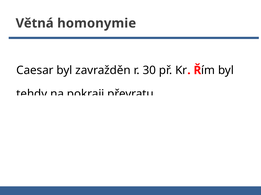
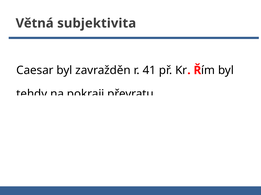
homonymie: homonymie -> subjektivita (97, 23)
30: 30 -> 41 (149, 71)
